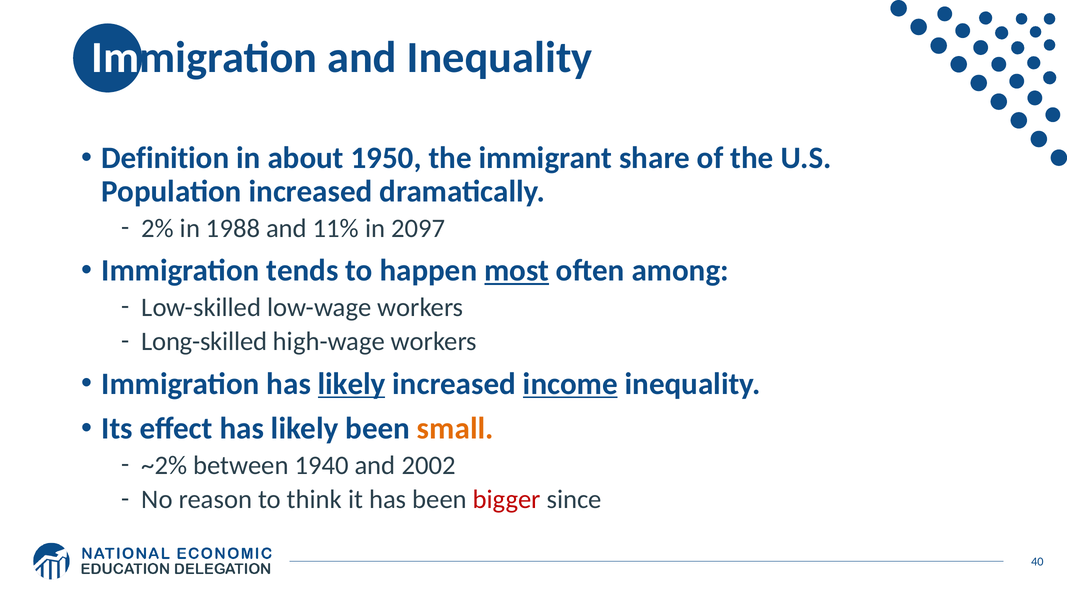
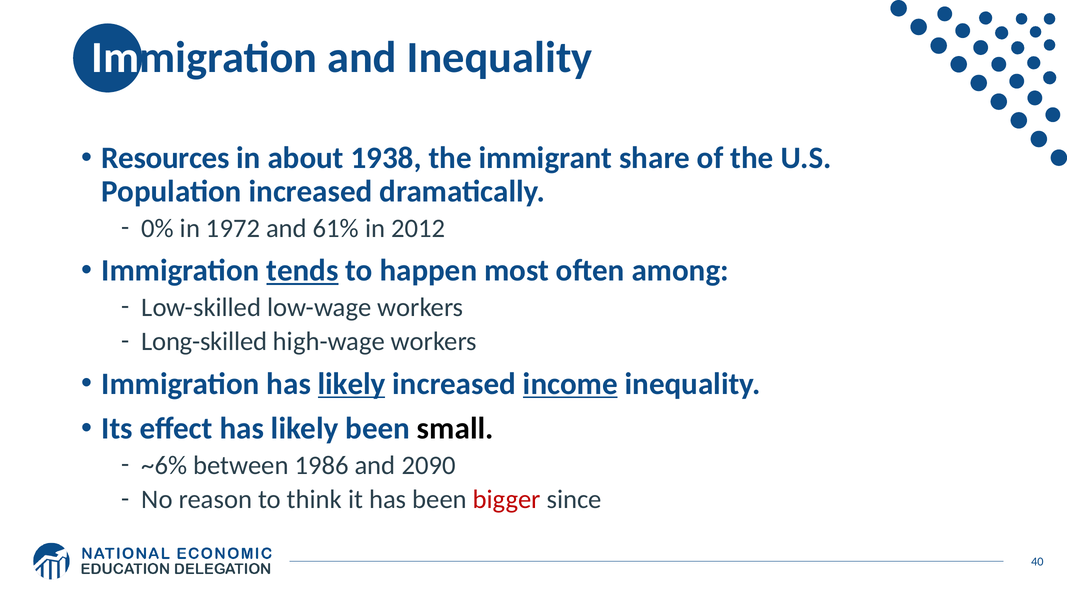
Definition: Definition -> Resources (165, 158)
1950: 1950 -> 1938 (386, 158)
2%: 2% -> 0% (158, 228)
1988: 1988 -> 1972 (233, 228)
11%: 11% -> 61% (336, 228)
2097: 2097 -> 2012 (418, 228)
tends underline: none -> present (302, 271)
most underline: present -> none (517, 271)
small colour: orange -> black (455, 429)
~2%: ~2% -> ~6% (164, 465)
1940: 1940 -> 1986 (322, 465)
2002: 2002 -> 2090 (429, 465)
